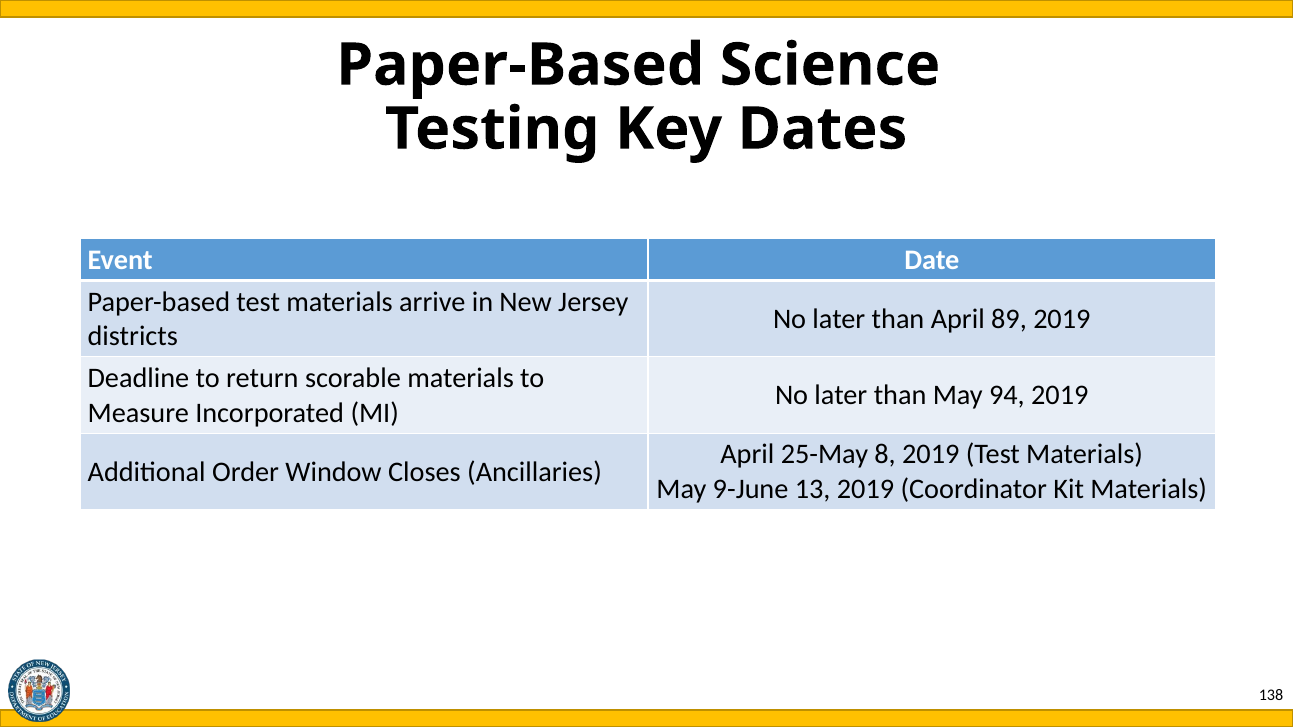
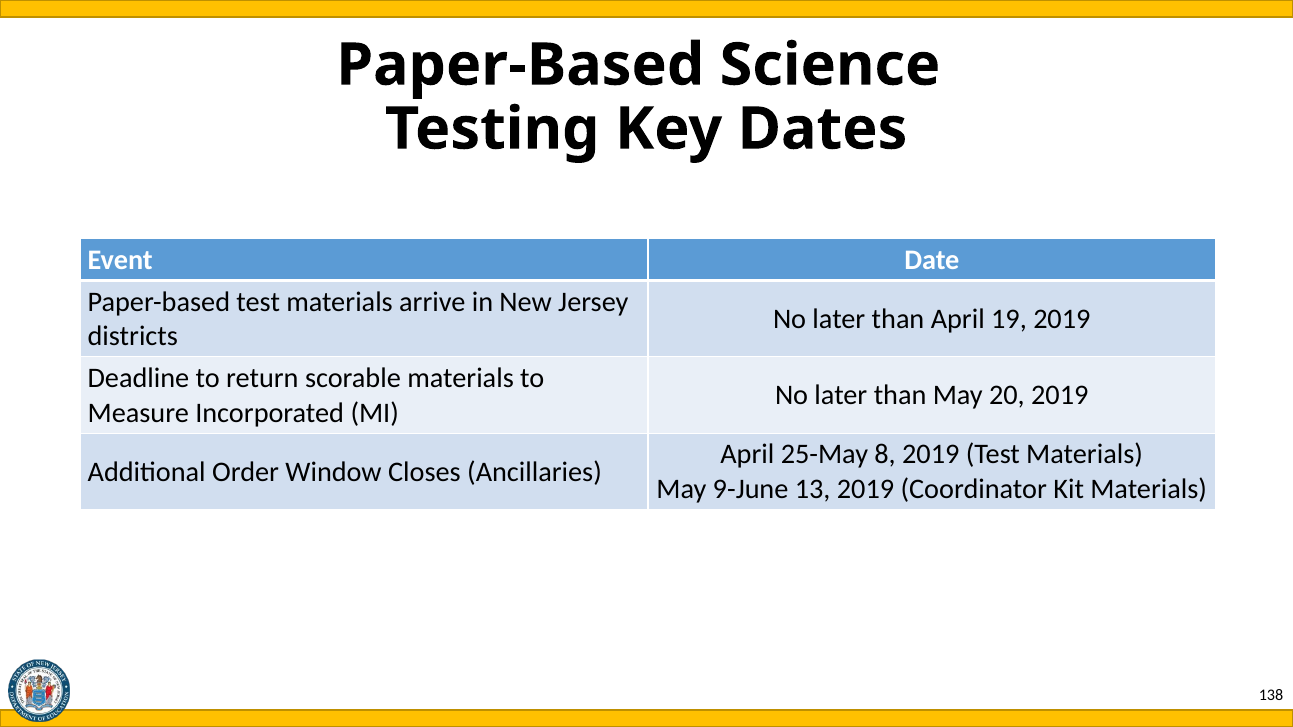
89: 89 -> 19 (1009, 319)
94: 94 -> 20 (1007, 396)
